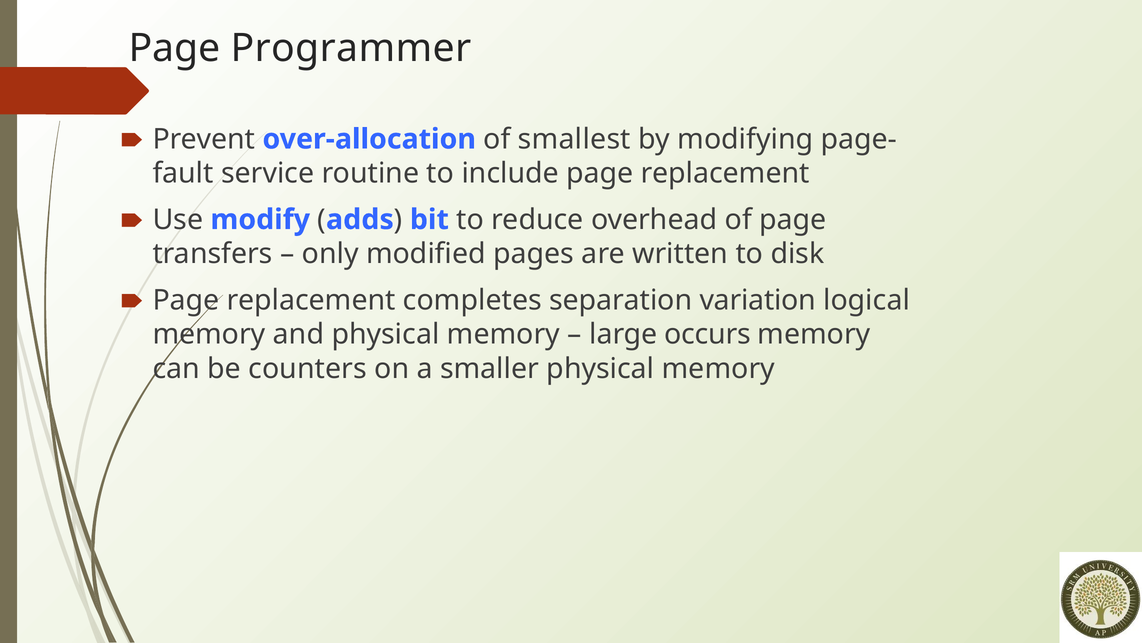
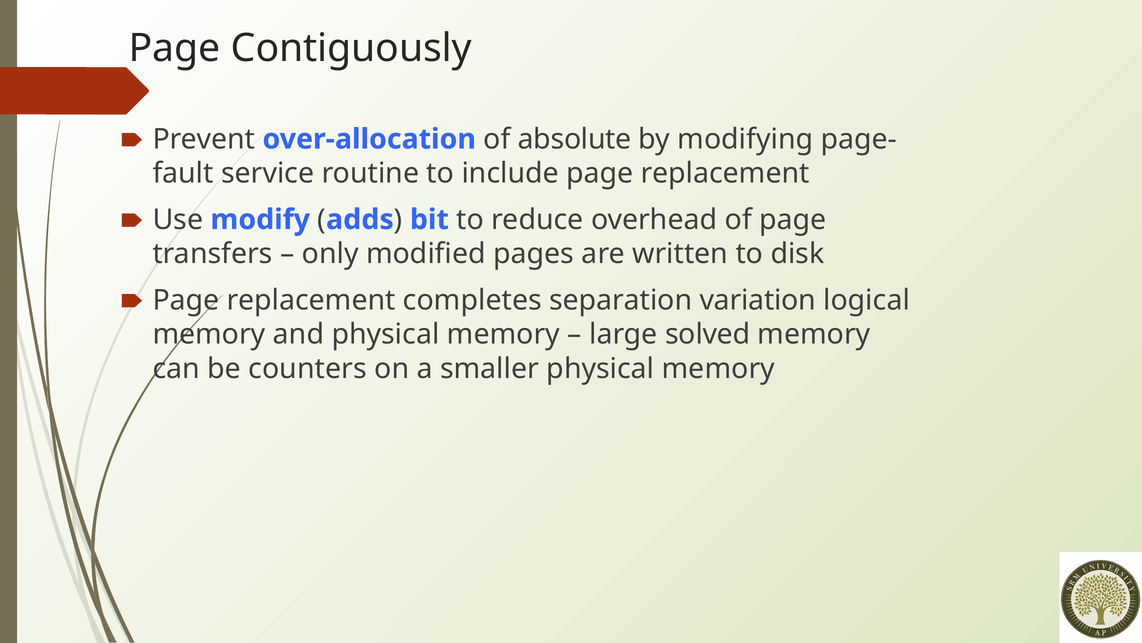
Programmer: Programmer -> Contiguously (351, 48)
smallest: smallest -> absolute (575, 139)
occurs: occurs -> solved (708, 334)
